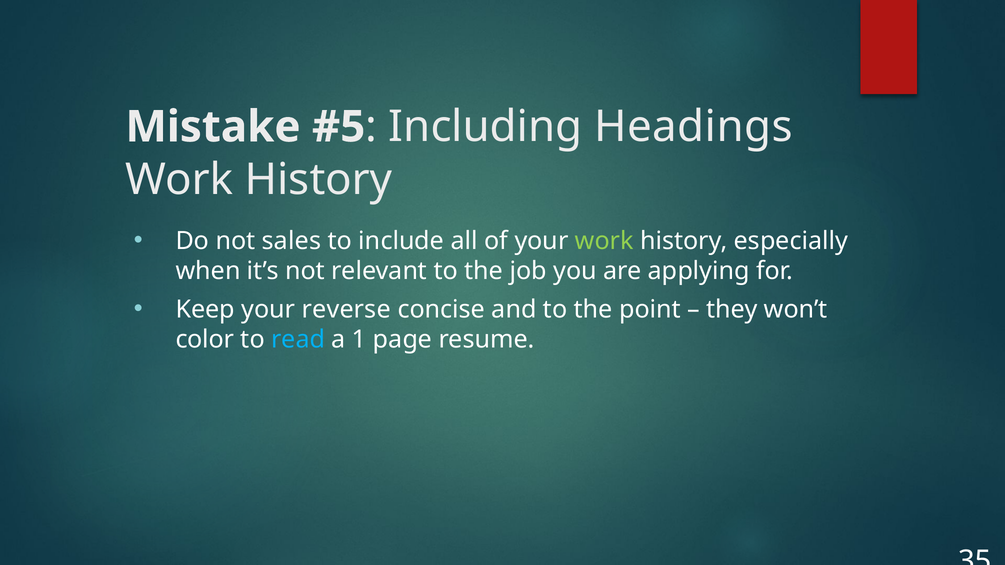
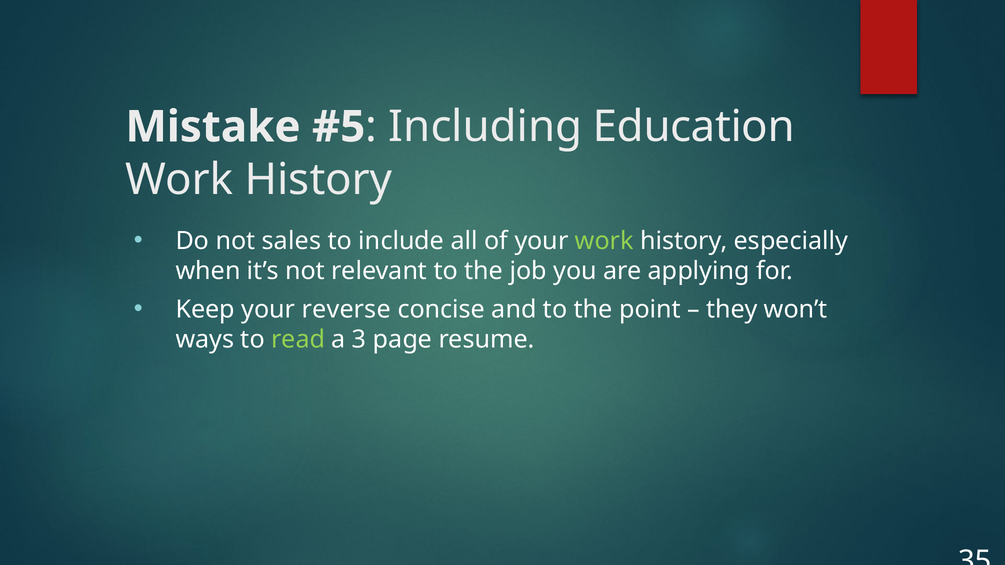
Headings: Headings -> Education (694, 127)
color: color -> ways (205, 340)
read colour: light blue -> light green (298, 340)
1: 1 -> 3 (359, 340)
